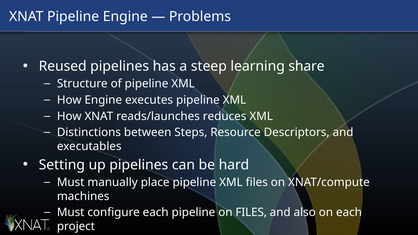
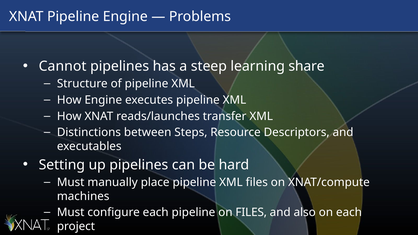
Reused: Reused -> Cannot (63, 66)
reduces: reduces -> transfer (225, 116)
